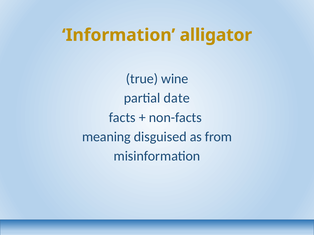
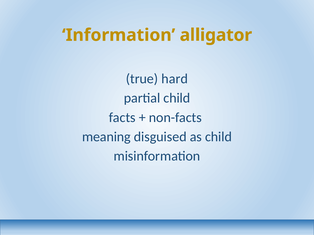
wine: wine -> hard (175, 79)
partial date: date -> child (177, 98)
as from: from -> child (218, 137)
